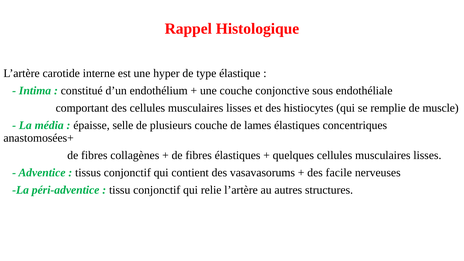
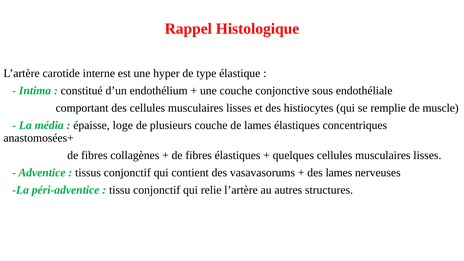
selle: selle -> loge (123, 125)
des facile: facile -> lames (339, 173)
